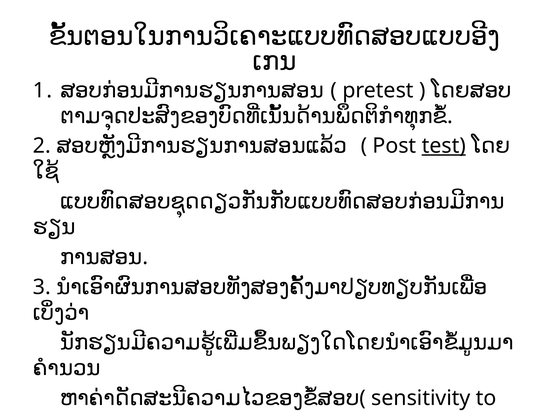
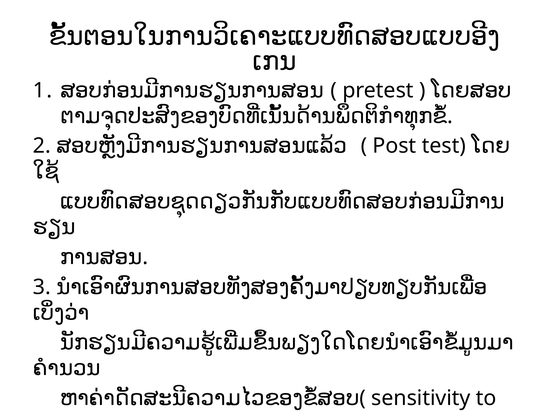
test underline: present -> none (444, 146)
